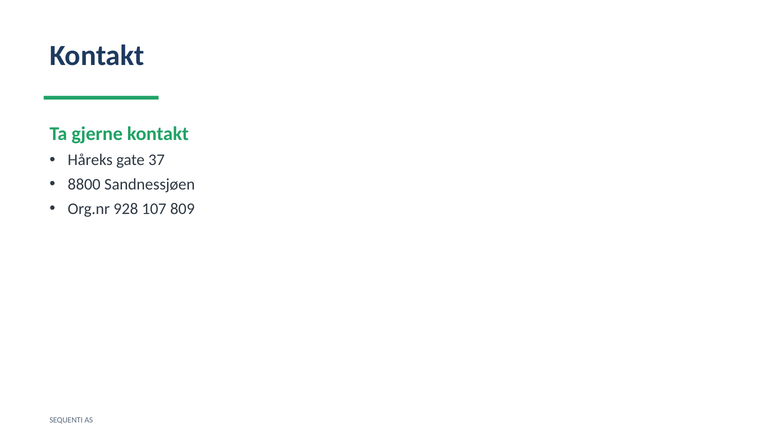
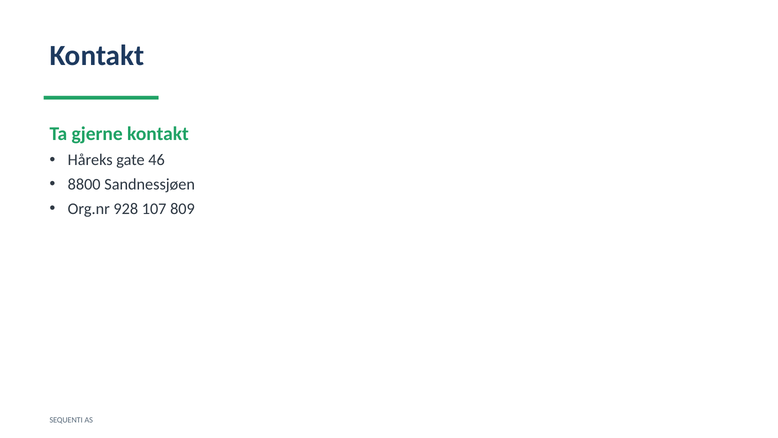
37: 37 -> 46 (157, 160)
